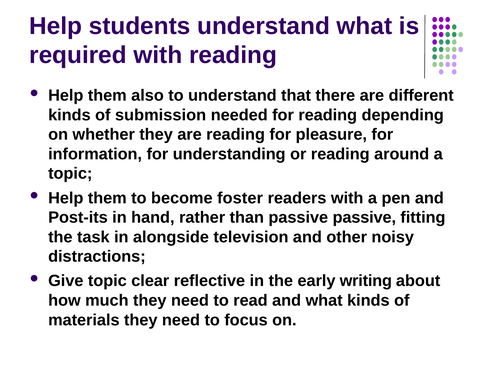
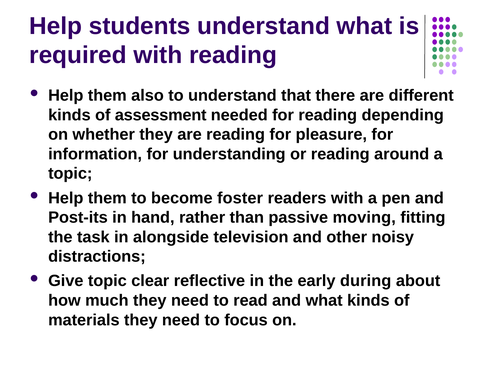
submission: submission -> assessment (161, 115)
passive passive: passive -> moving (364, 218)
writing: writing -> during (366, 281)
